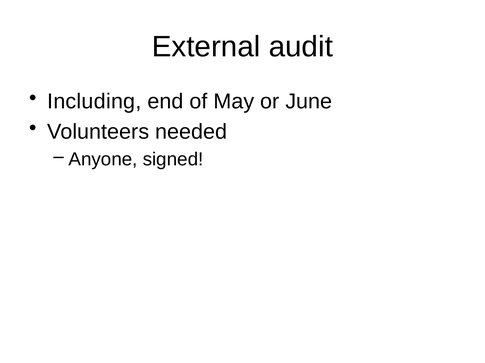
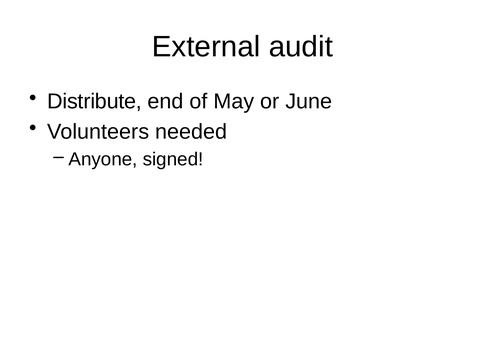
Including: Including -> Distribute (95, 102)
